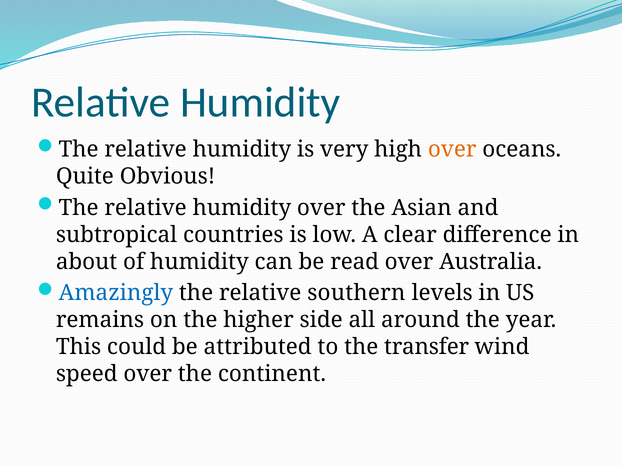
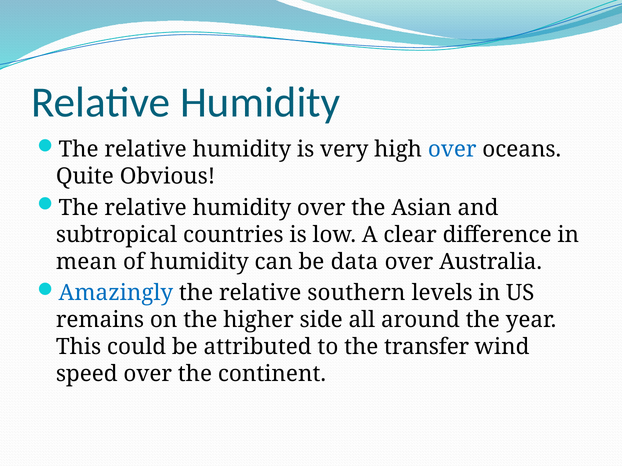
over colour: orange -> blue (452, 150)
about: about -> mean (86, 262)
read: read -> data (354, 262)
